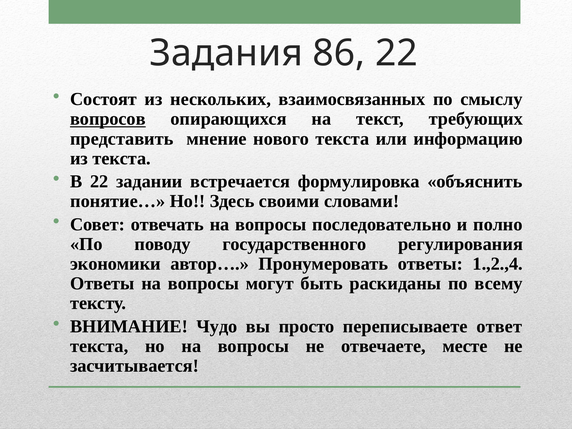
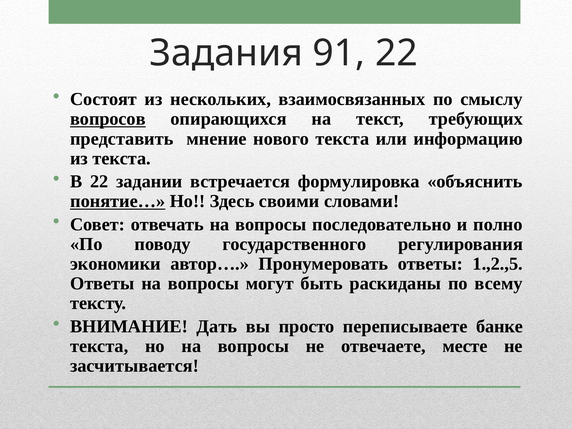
86: 86 -> 91 (339, 53)
понятие… underline: none -> present (118, 201)
1.,2.,4: 1.,2.,4 -> 1.,2.,5 (498, 264)
Чудо: Чудо -> Дать (217, 326)
ответ: ответ -> банке (499, 326)
